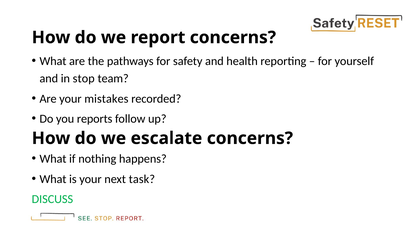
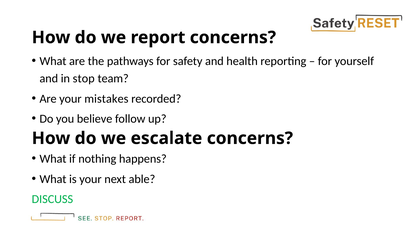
reports: reports -> believe (95, 119)
task: task -> able (142, 179)
